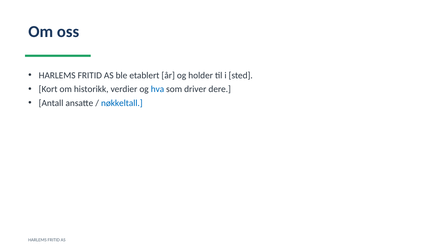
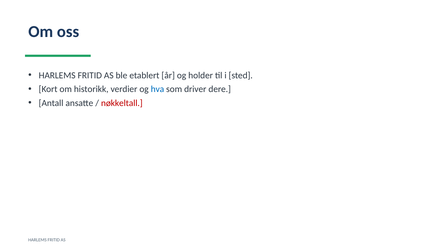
nøkkeltall colour: blue -> red (122, 103)
